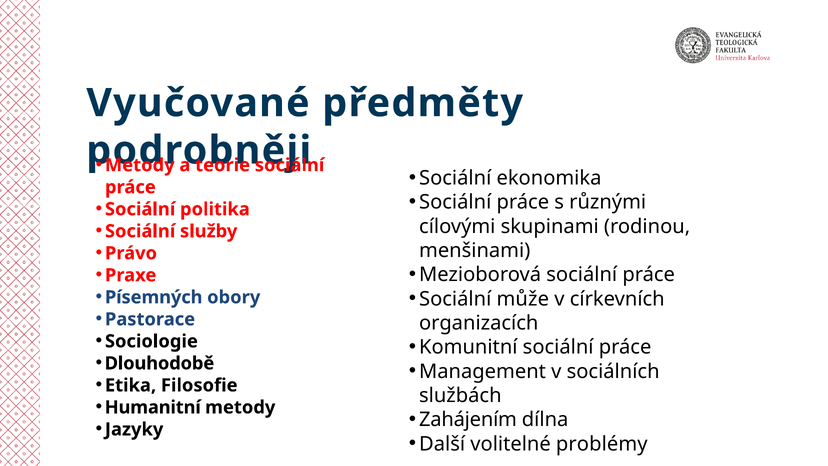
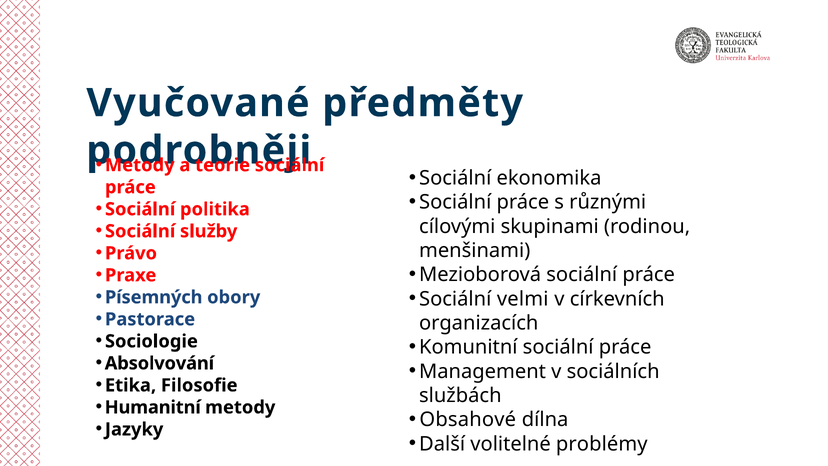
může: může -> velmi (523, 299)
Dlouhodobě: Dlouhodobě -> Absolvování (159, 363)
Zahájením: Zahájením -> Obsahové (468, 420)
